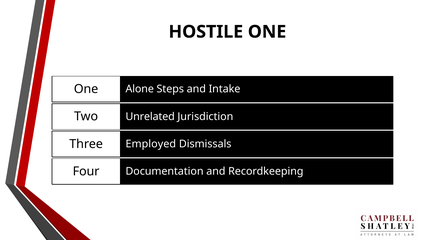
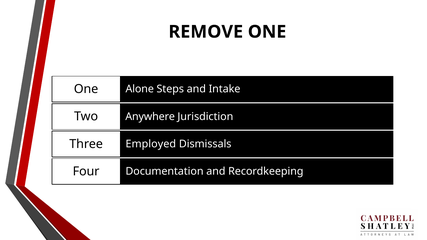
HOSTILE: HOSTILE -> REMOVE (206, 32)
Unrelated: Unrelated -> Anywhere (150, 117)
